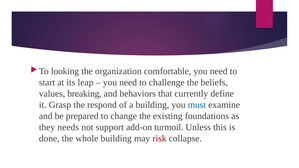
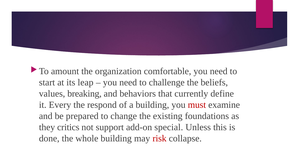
looking: looking -> amount (65, 71)
Grasp: Grasp -> Every (60, 105)
must colour: blue -> red (197, 105)
needs: needs -> critics (68, 127)
turmoil: turmoil -> special (169, 127)
